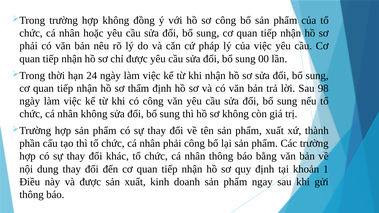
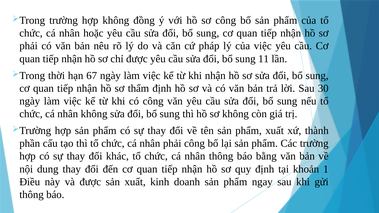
00: 00 -> 11 (264, 59)
24: 24 -> 67 (92, 76)
98: 98 -> 30 (323, 88)
